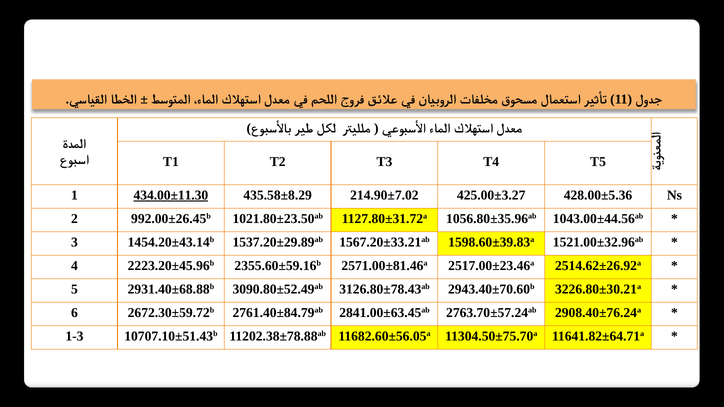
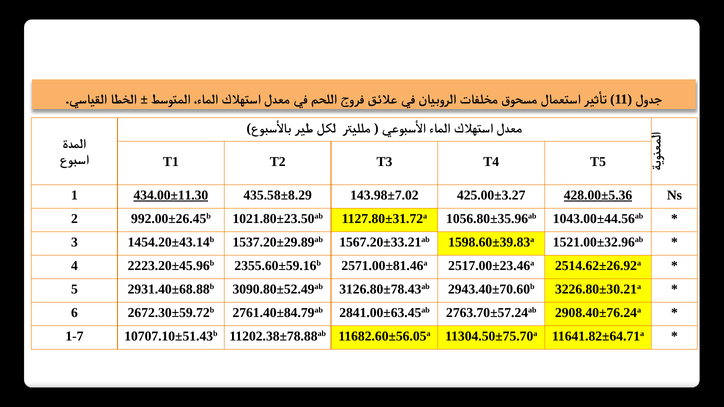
214.90±7.02: 214.90±7.02 -> 143.98±7.02 (384, 195)
428.00±5.36 underline: none -> present (598, 195)
1-3: 1-3 -> 1-7 (74, 336)
